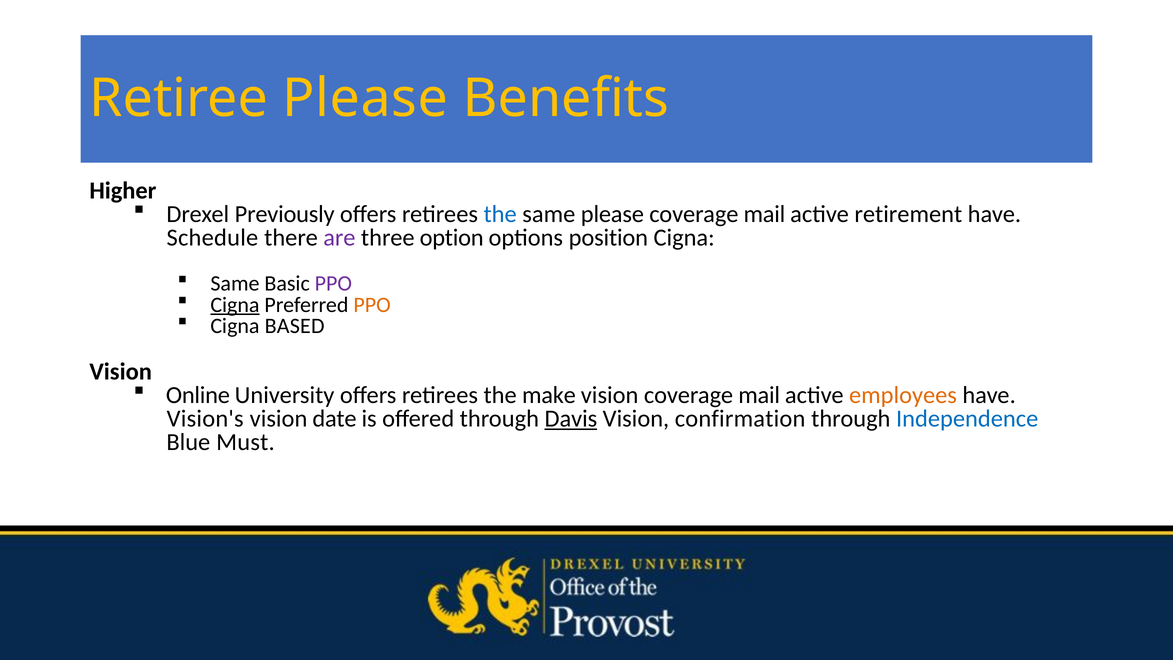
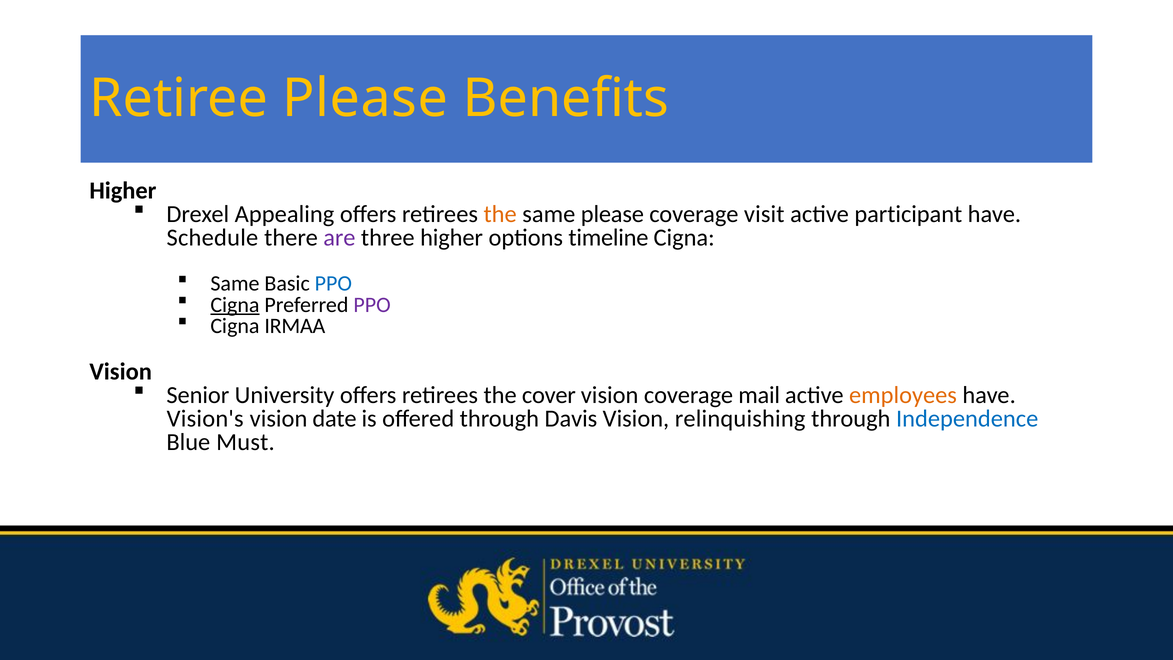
Previously: Previously -> Appealing (285, 214)
the colour: blue -> orange (500, 214)
mail: mail -> visit (764, 214)
retirement: retirement -> participant (908, 214)
three option: option -> higher (452, 238)
position: position -> timeline (608, 238)
PPO colour: purple -> blue (333, 284)
PPO colour: orange -> purple (372, 305)
BASED: BASED -> IRMAA (295, 326)
Online: Online -> Senior (198, 395)
make: make -> cover (549, 395)
Davis underline: present -> none (571, 419)
confirmation: confirmation -> relinquishing (740, 419)
